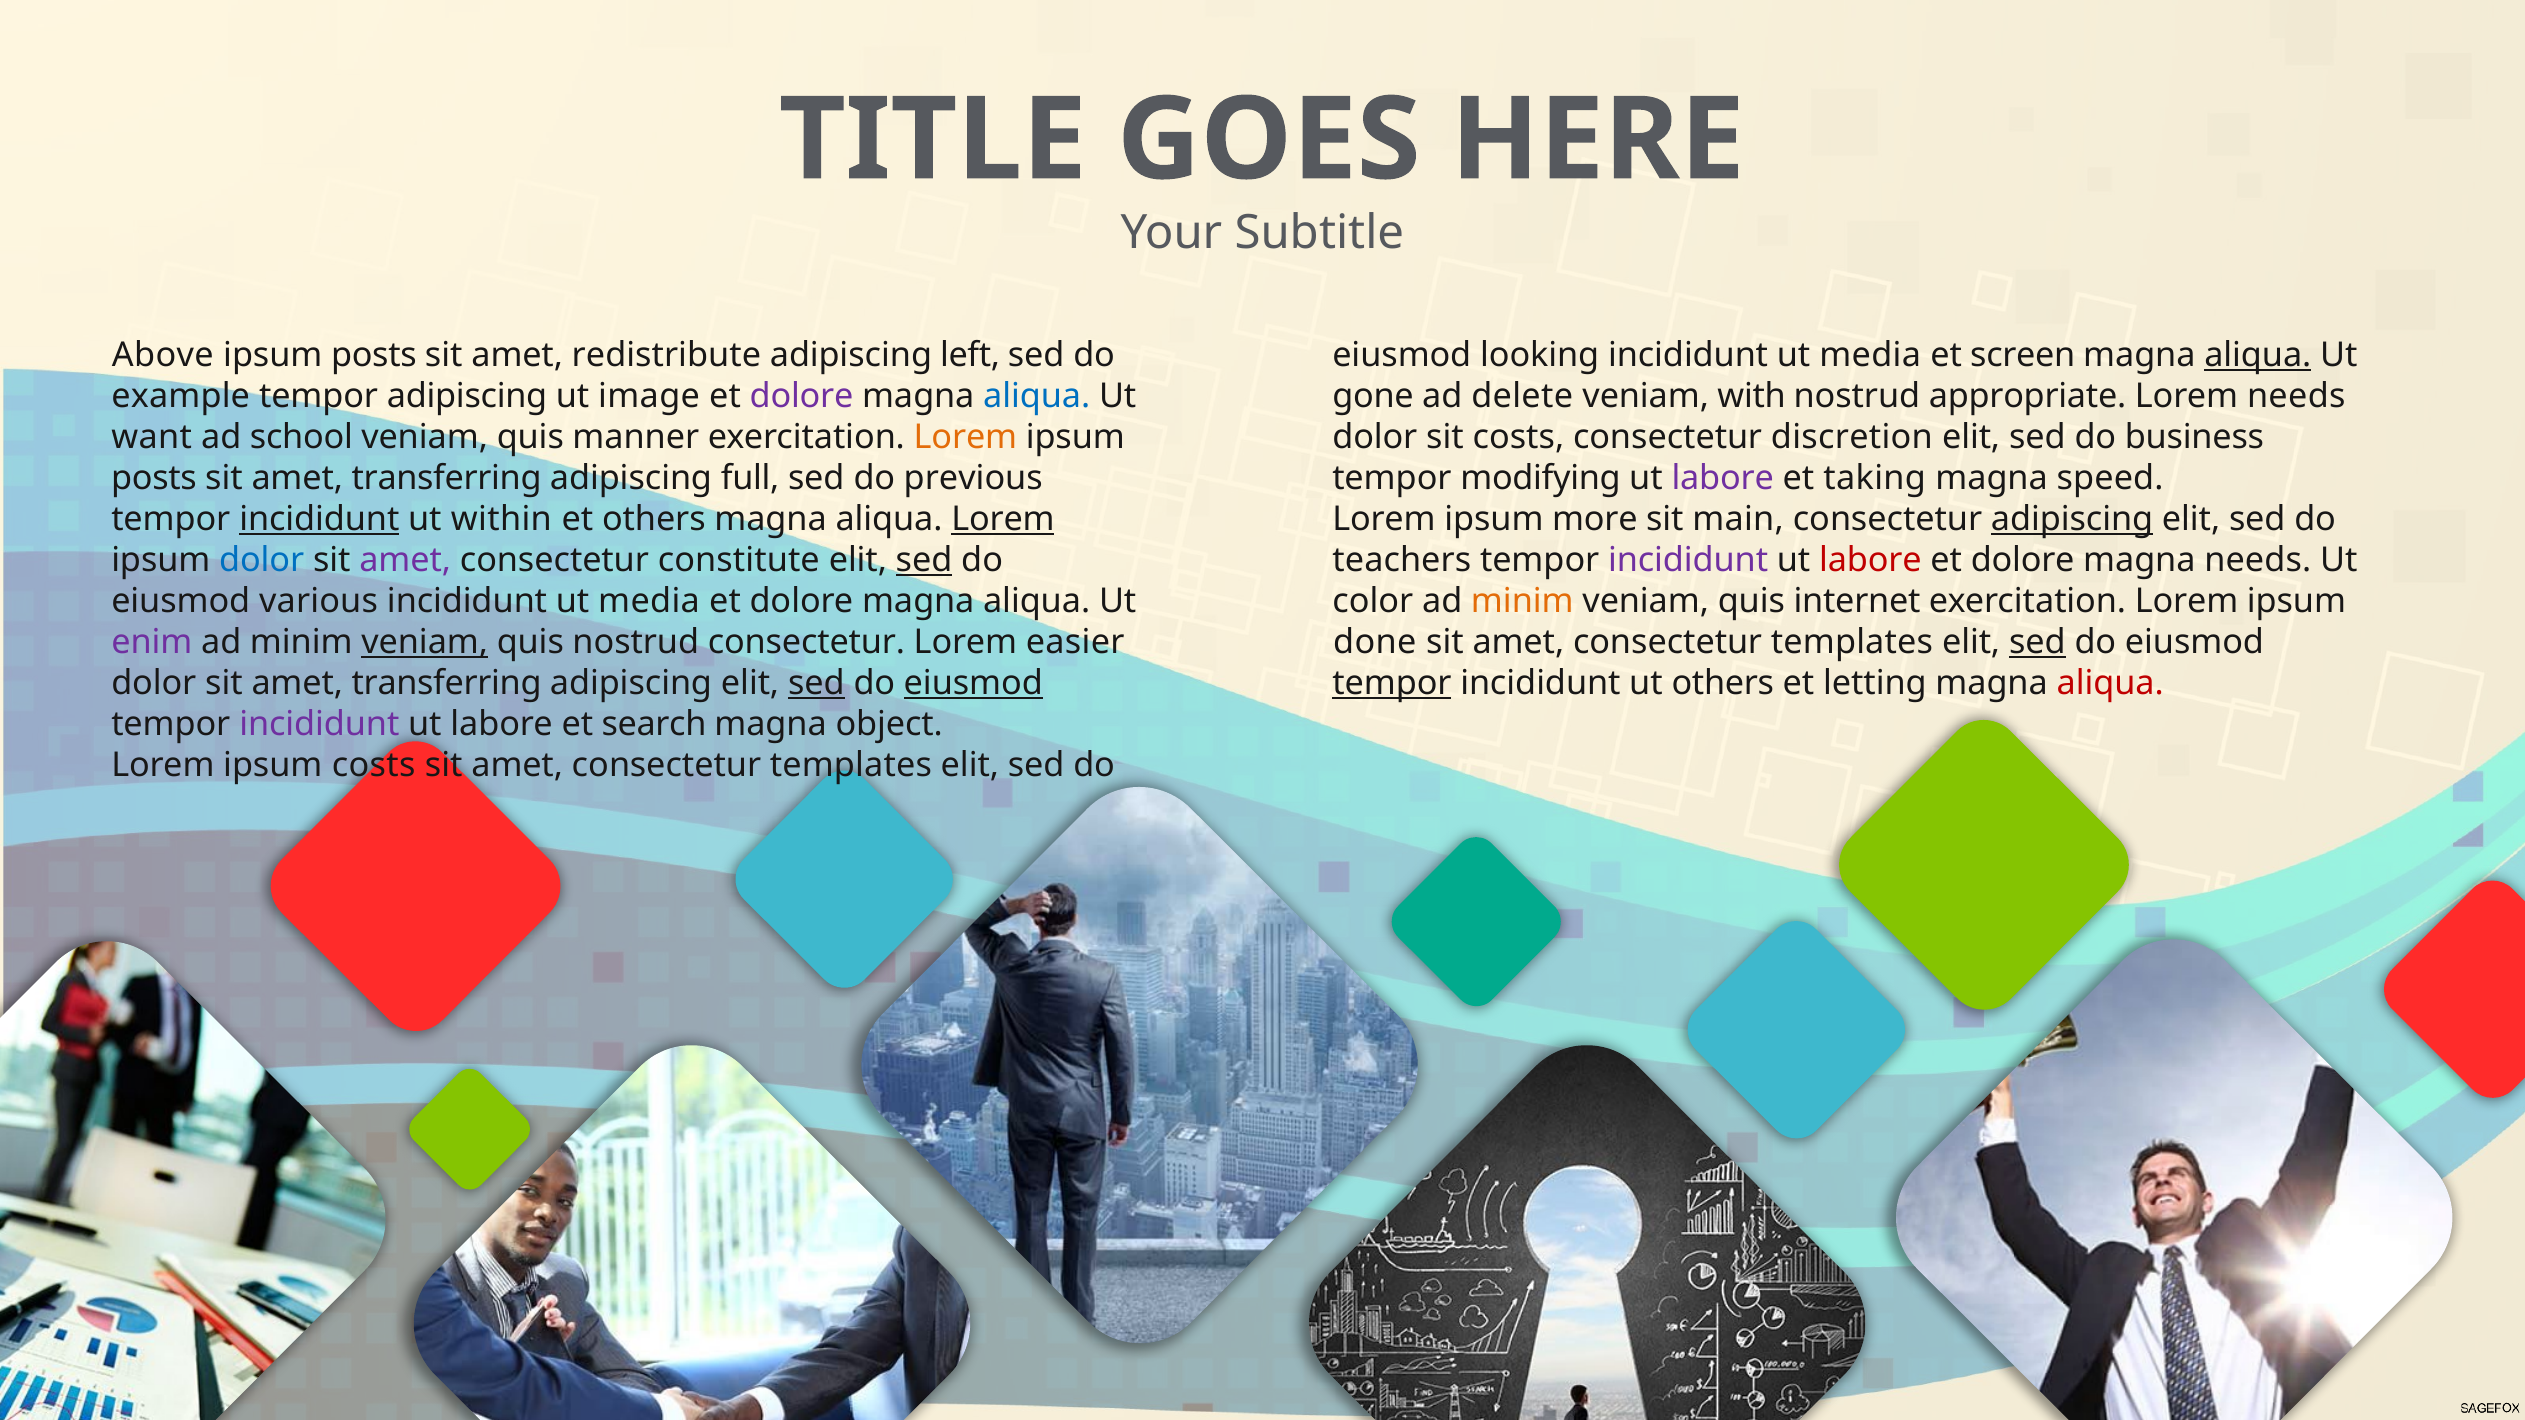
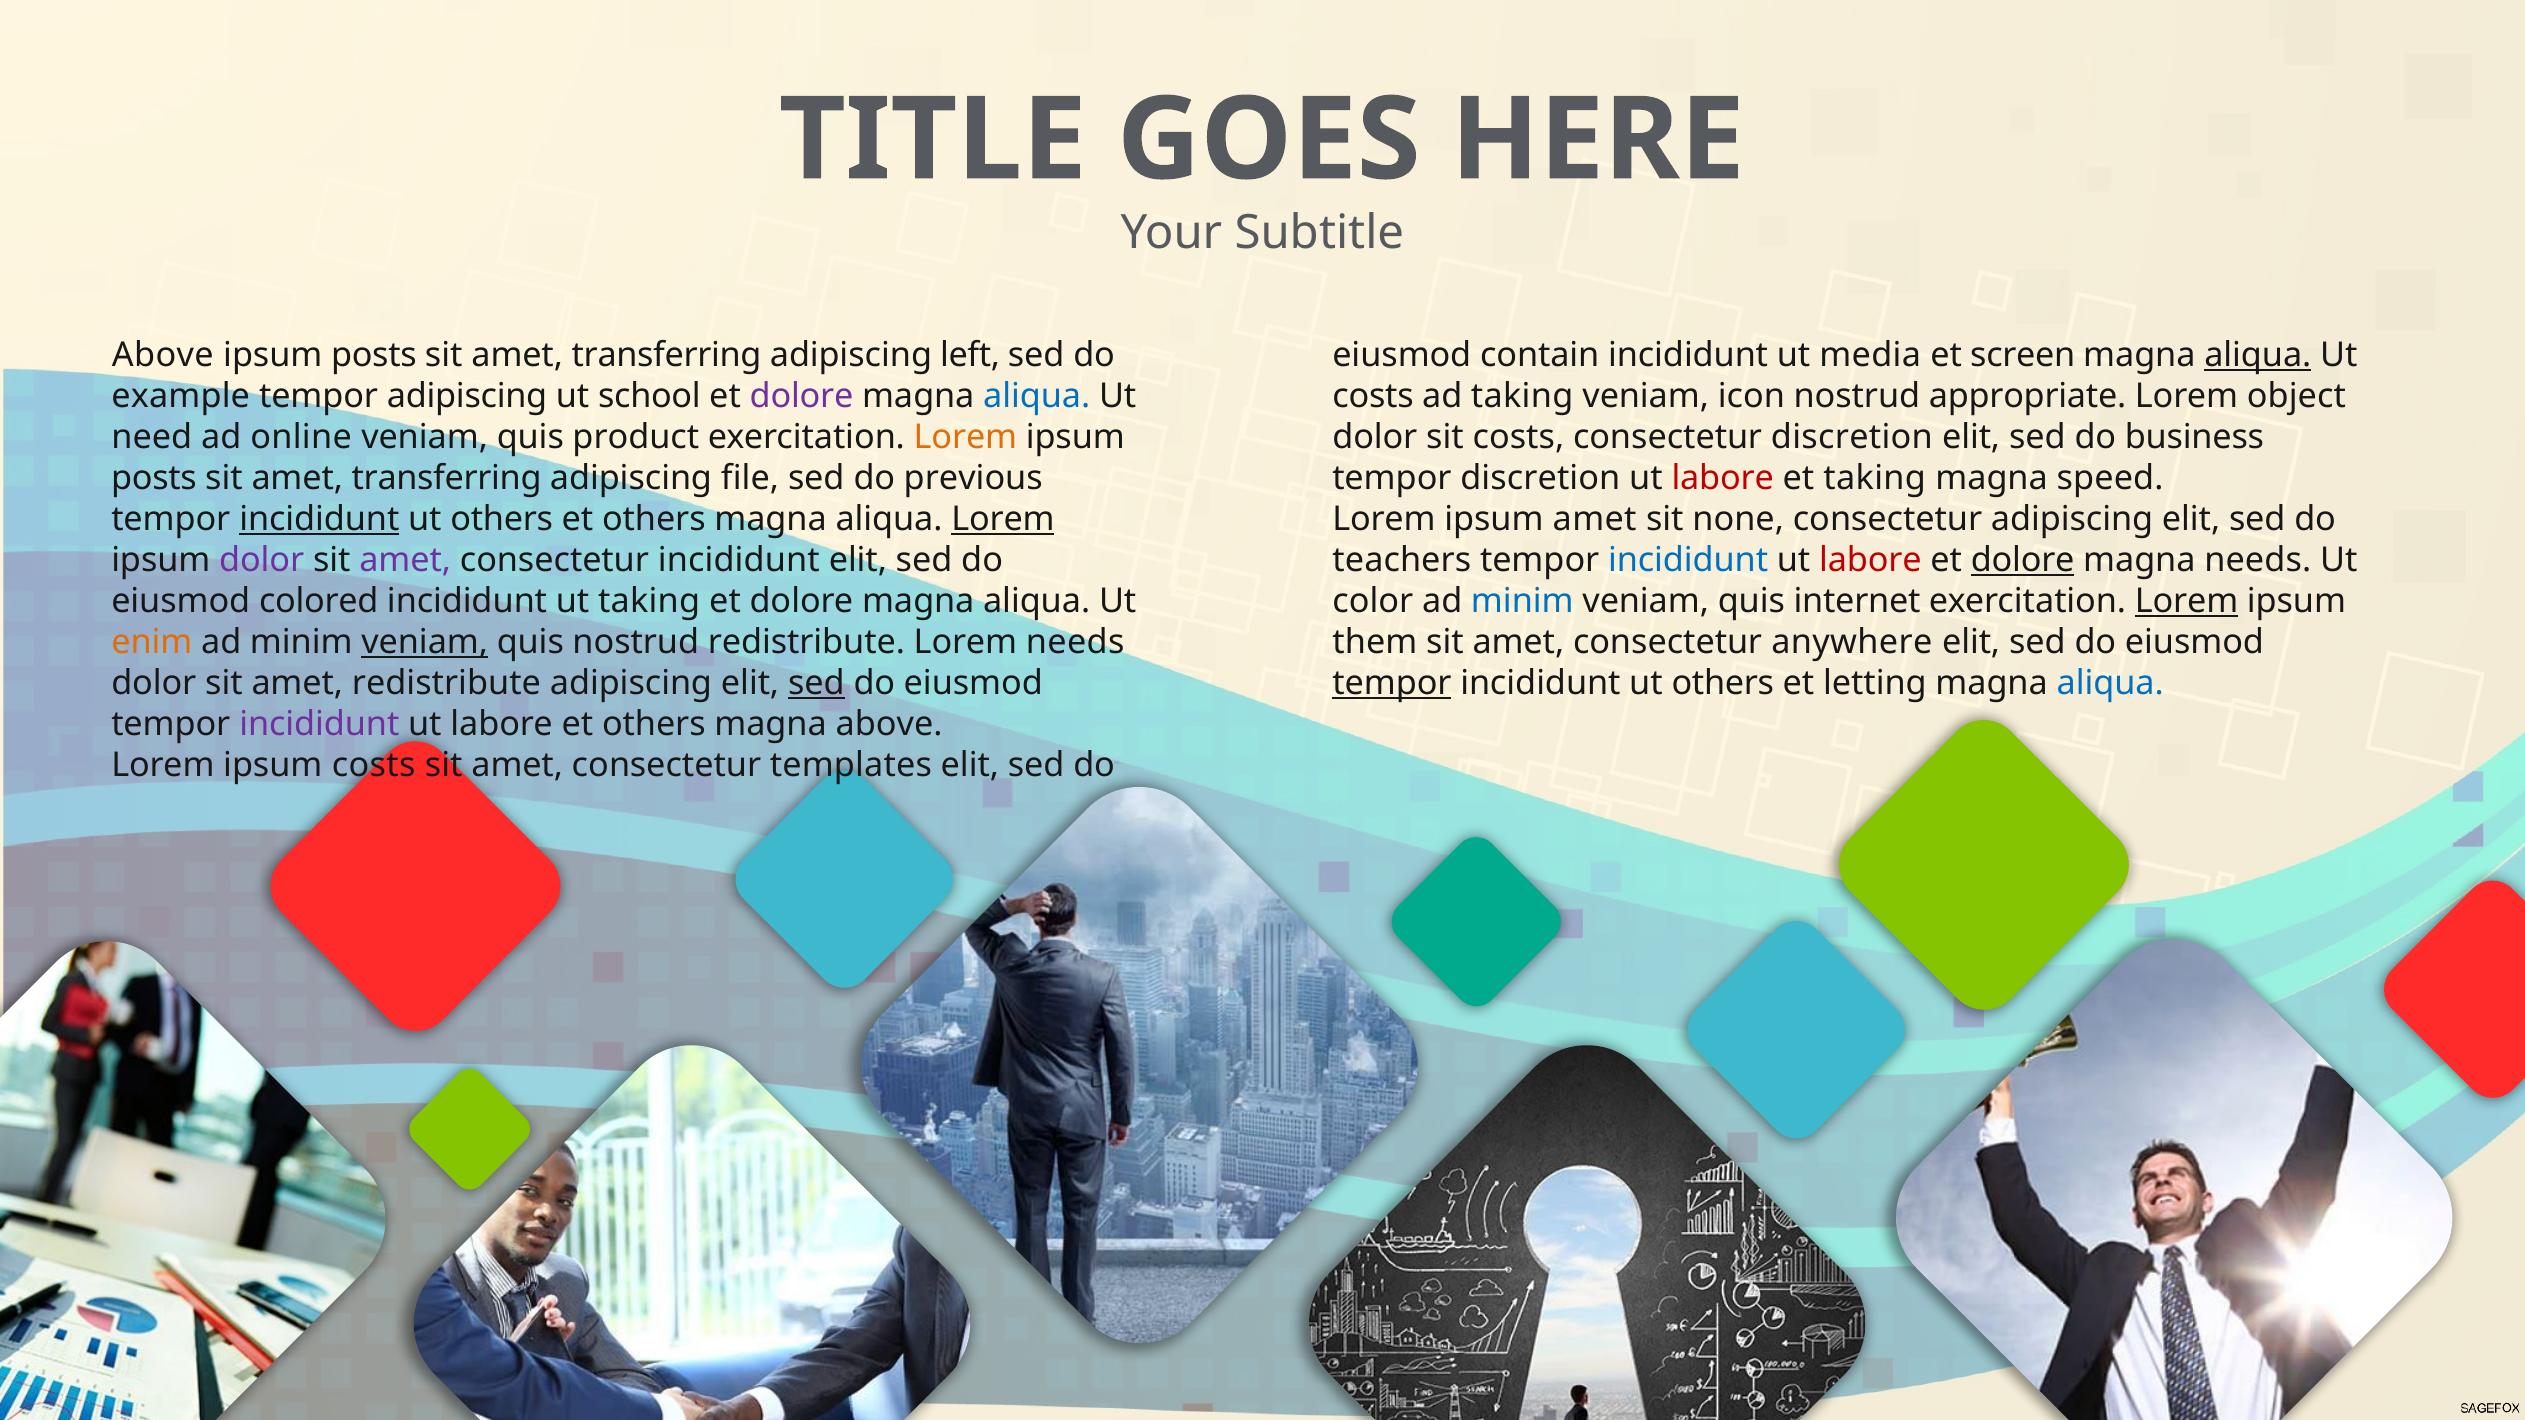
redistribute: redistribute -> transferring (667, 355)
looking: looking -> contain (1540, 355)
image: image -> school (649, 396)
gone: gone -> costs (1373, 396)
ad delete: delete -> taking (1522, 396)
with: with -> icon (1751, 396)
Lorem needs: needs -> object (2296, 396)
want: want -> need (152, 437)
school: school -> online (301, 437)
manner: manner -> product (636, 437)
full: full -> file (750, 478)
tempor modifying: modifying -> discretion (1540, 478)
labore colour: purple -> red (1723, 478)
within: within -> others (502, 519)
ipsum more: more -> amet (1595, 519)
main: main -> none (1738, 519)
adipiscing underline: present -> none (2072, 519)
dolor colour: blue -> purple (262, 560)
consectetur constitute: constitute -> incididunt (739, 560)
sed underline: present -> none (924, 560)
incididunt colour: purple -> blue (1688, 560)
dolore underline: none -> present (2023, 560)
various: various -> colored (319, 601)
media: media -> taking (649, 601)
minim colour: orange -> blue (1522, 601)
Lorem underline: none -> present (2187, 601)
enim colour: purple -> orange (152, 643)
nostrud consectetur: consectetur -> redistribute (806, 643)
Lorem easier: easier -> needs (1075, 643)
done: done -> them (1375, 643)
templates: templates -> anywhere (1852, 643)
sed underline: present -> none (2037, 643)
dolor sit amet transferring: transferring -> redistribute (446, 684)
eiusmod underline: present -> none (973, 684)
aliqua colour: red -> blue (2110, 684)
labore et search: search -> others (654, 725)
magna object: object -> above (889, 725)
